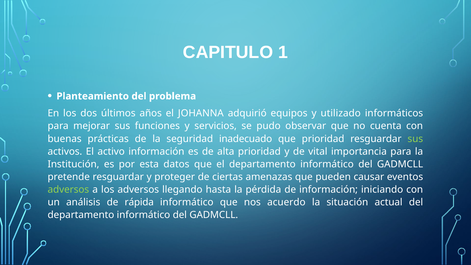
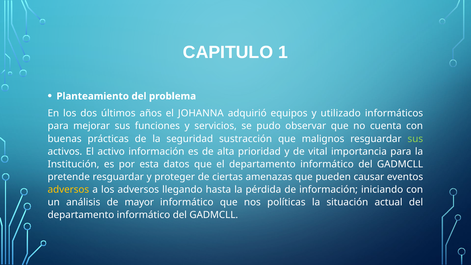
inadecuado: inadecuado -> sustracción (246, 139)
que prioridad: prioridad -> malignos (323, 139)
adversos colour: light green -> yellow (68, 190)
rápida: rápida -> mayor (139, 202)
acuerdo: acuerdo -> políticas (286, 202)
